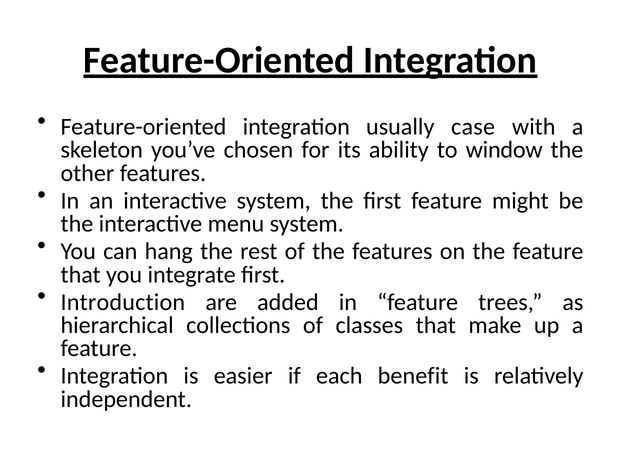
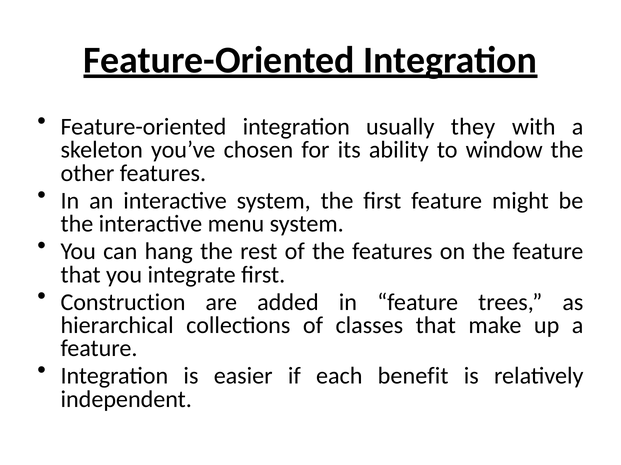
case: case -> they (473, 127)
Introduction: Introduction -> Construction (123, 303)
